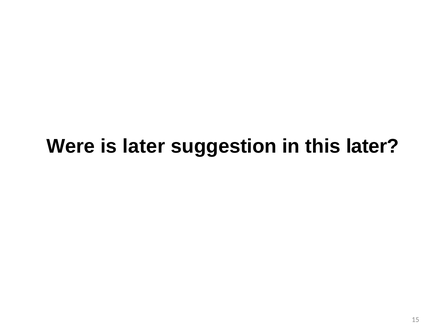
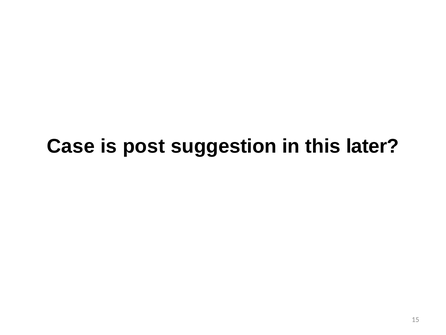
Were: Were -> Case (71, 146)
is later: later -> post (144, 146)
